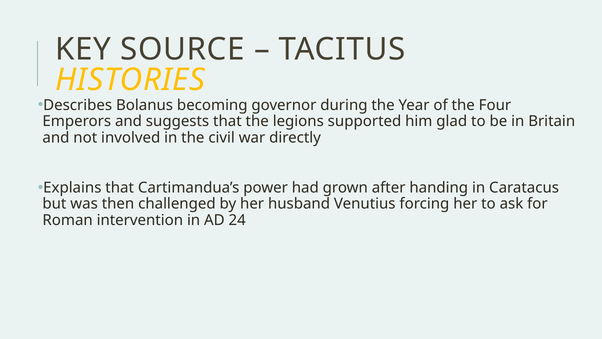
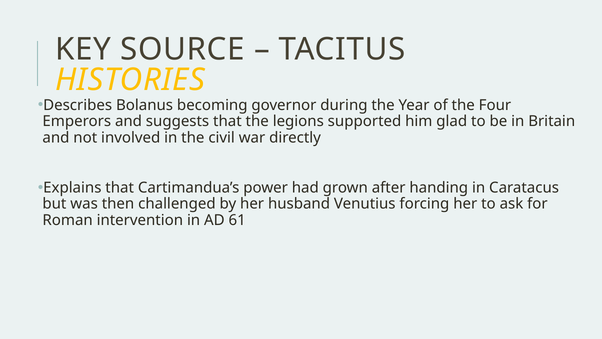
24: 24 -> 61 (237, 220)
